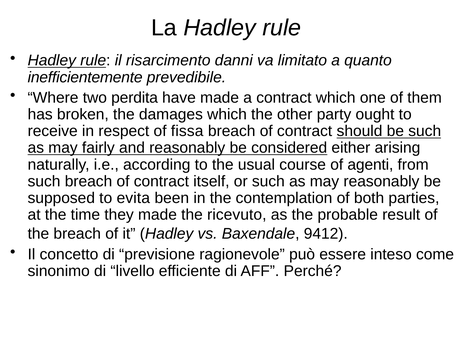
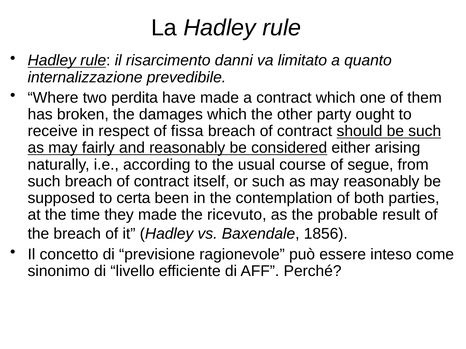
inefficientemente: inefficientemente -> internalizzazione (85, 77)
agenti: agenti -> segue (370, 165)
evita: evita -> certa (133, 198)
9412: 9412 -> 1856 (326, 234)
